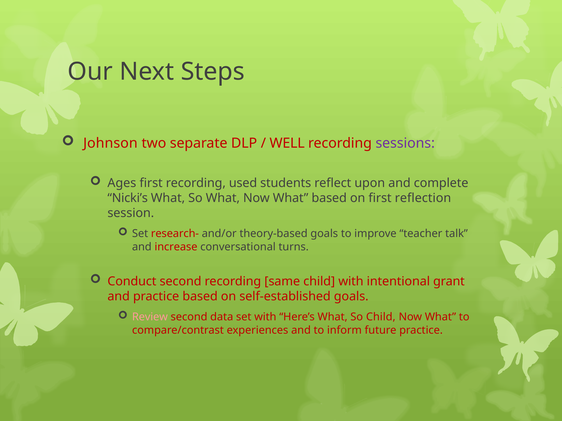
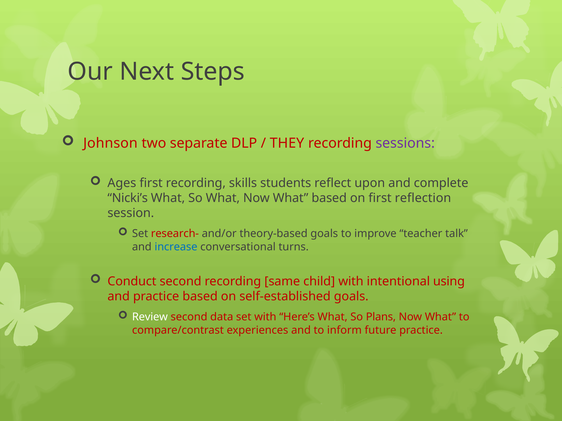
WELL: WELL -> THEY (287, 143)
used: used -> skills (243, 183)
increase colour: red -> blue (176, 247)
grant: grant -> using (449, 282)
Review colour: pink -> white (150, 317)
So Child: Child -> Plans (381, 317)
